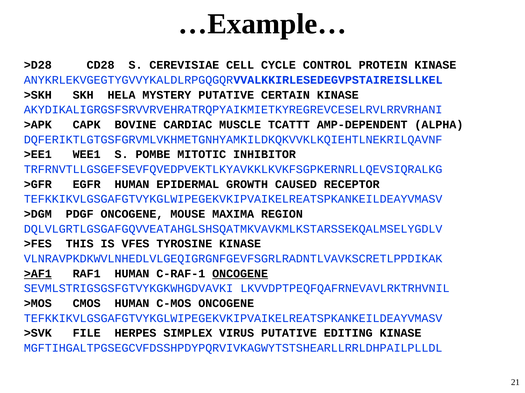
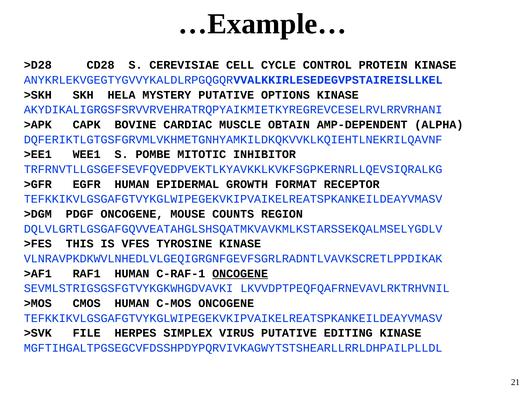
CERTAIN: CERTAIN -> OPTIONS (285, 95)
TCATTT: TCATTT -> OBTAIN (289, 125)
CAUSED: CAUSED -> FORMAT (296, 185)
MAXIMA: MAXIMA -> COUNTS (233, 214)
>AF1 underline: present -> none (38, 274)
